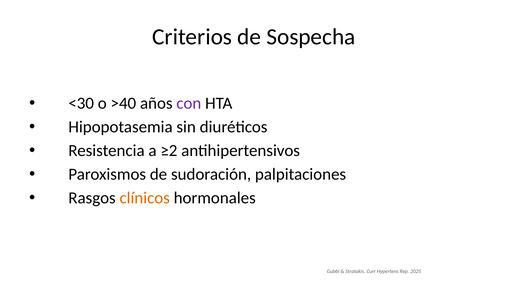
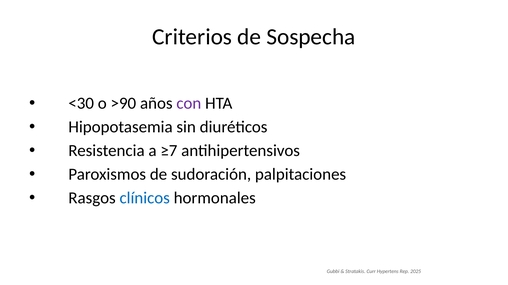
>40: >40 -> >90 (123, 104)
≥2: ≥2 -> ≥7 (169, 151)
clínicos colour: orange -> blue (145, 198)
